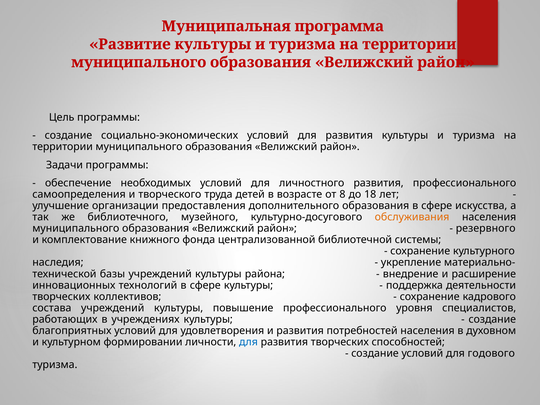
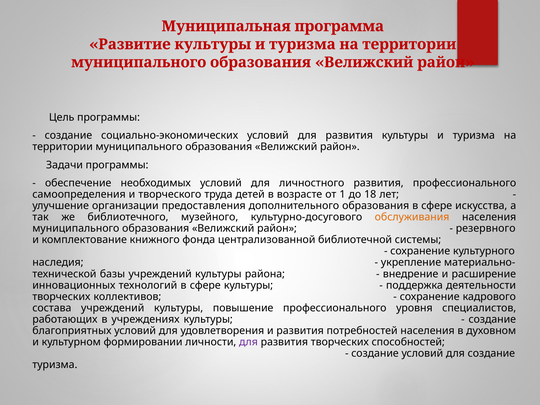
8: 8 -> 1 (342, 194)
для colour: blue -> purple (248, 342)
для годового: годового -> создание (491, 353)
